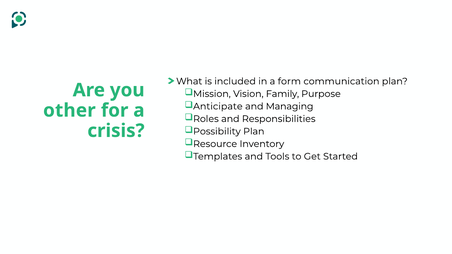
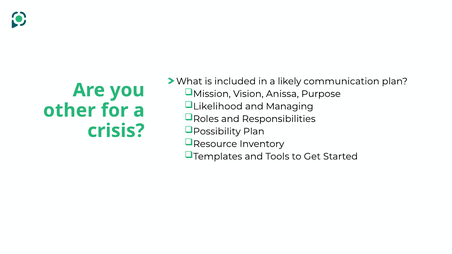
form: form -> likely (289, 81)
Family: Family -> Anissa (282, 94)
Anticipate: Anticipate -> Likelihood (218, 106)
